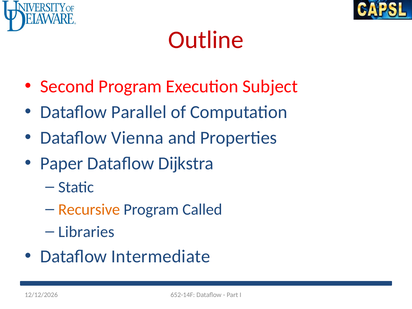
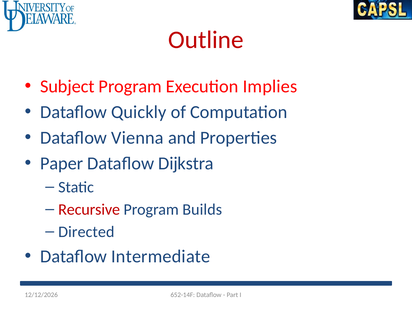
Second: Second -> Subject (67, 86)
Subject: Subject -> Implies (270, 86)
Parallel: Parallel -> Quickly (139, 112)
Recursive colour: orange -> red (89, 209)
Called: Called -> Builds (202, 209)
Libraries: Libraries -> Directed (86, 232)
